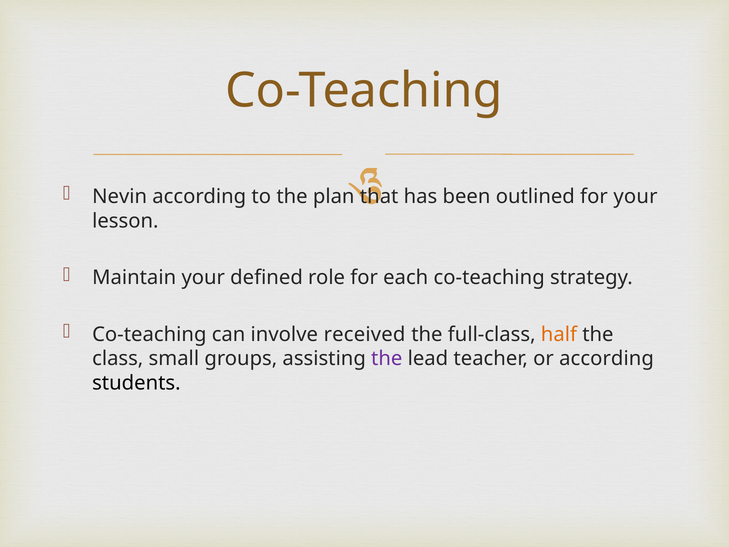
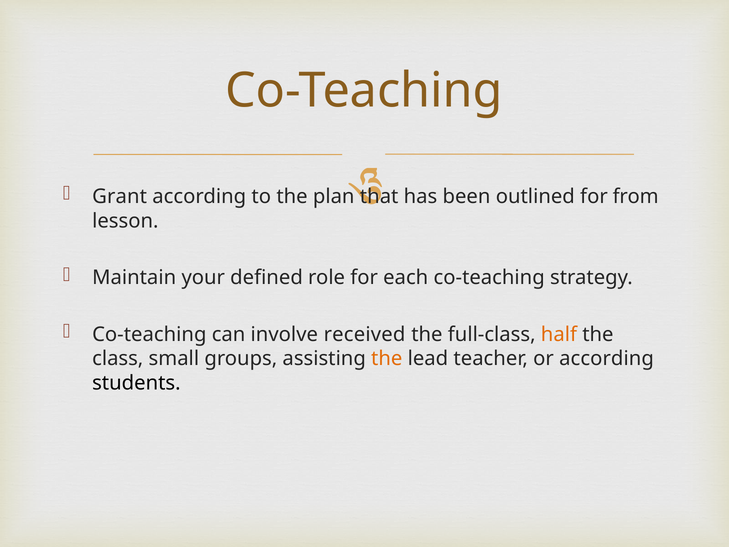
Nevin: Nevin -> Grant (120, 196)
for your: your -> from (636, 196)
the colour: purple -> orange (387, 359)
